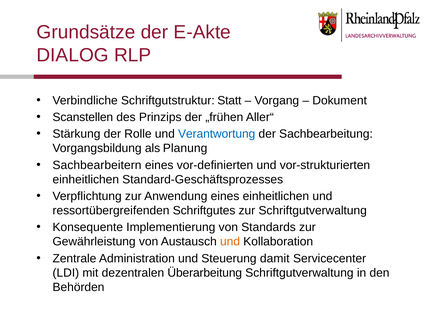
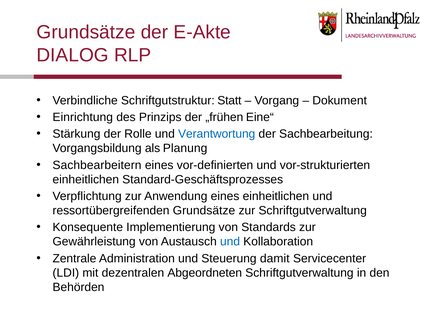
Scanstellen: Scanstellen -> Einrichtung (83, 117)
Aller“: Aller“ -> Eine“ (260, 117)
ressortübergreifenden Schriftgutes: Schriftgutes -> Grundsätze (204, 210)
und colour: orange -> blue (230, 241)
Überarbeitung: Überarbeitung -> Abgeordneten (205, 272)
